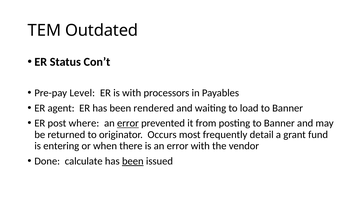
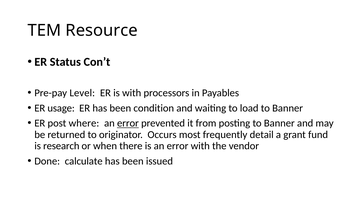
Outdated: Outdated -> Resource (102, 30)
agent: agent -> usage (61, 108)
rendered: rendered -> condition (154, 108)
entering: entering -> research (61, 146)
been underline: present -> none (133, 162)
